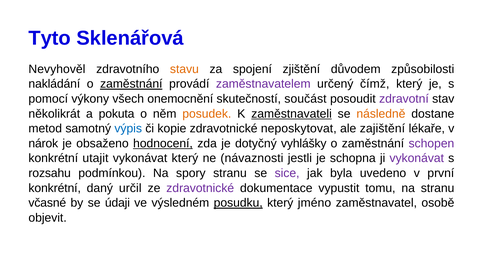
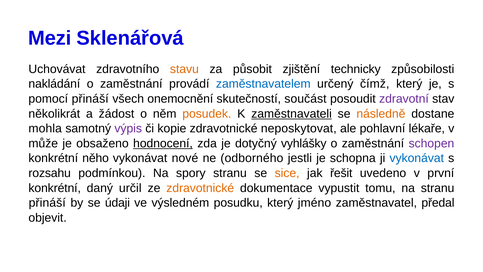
Tyto: Tyto -> Mezi (50, 38)
Nevyhověl: Nevyhověl -> Uchovávat (57, 69)
spojení: spojení -> působit (252, 69)
důvodem: důvodem -> technicky (356, 69)
zaměstnání underline: present -> none (131, 84)
zaměstnavatelem colour: purple -> blue (263, 84)
pomocí výkony: výkony -> přináší (90, 99)
pokuta: pokuta -> žádost (117, 114)
metod: metod -> mohla (45, 128)
výpis colour: blue -> purple (128, 128)
zajištění: zajištění -> pohlavní (382, 128)
nárok: nárok -> může (43, 143)
utajit: utajit -> něho (96, 158)
vykonávat který: který -> nové (185, 158)
návaznosti: návaznosti -> odborného (252, 158)
vykonávat colour: purple -> blue (417, 158)
sice colour: purple -> orange (287, 173)
byla: byla -> řešit (341, 173)
zdravotnické colour: purple -> orange (200, 188)
včasné: včasné -> přináší (47, 203)
posudku underline: present -> none (238, 203)
osobě: osobě -> předal (438, 203)
